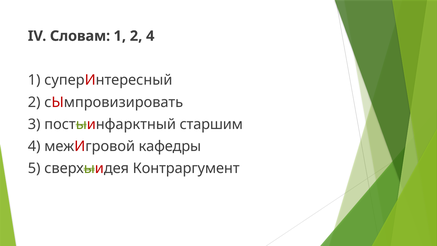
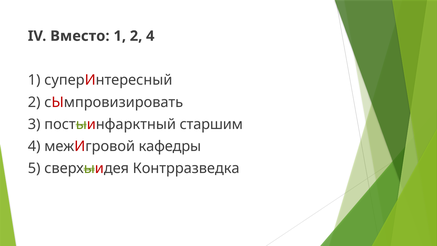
Словам: Словам -> Вместо (80, 36)
Контраргумент: Контраргумент -> Контрразведка (186, 168)
